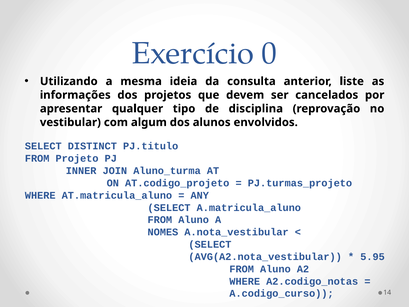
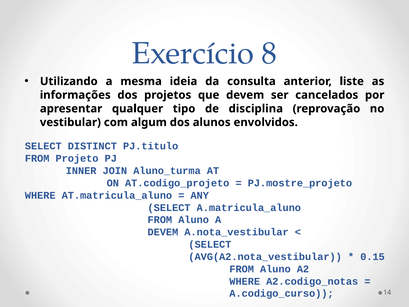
0: 0 -> 8 (269, 53)
PJ.turmas_projeto: PJ.turmas_projeto -> PJ.mostre_projeto (300, 183)
NOMES: NOMES -> DEVEM (163, 232)
5.95: 5.95 -> 0.15 (373, 257)
